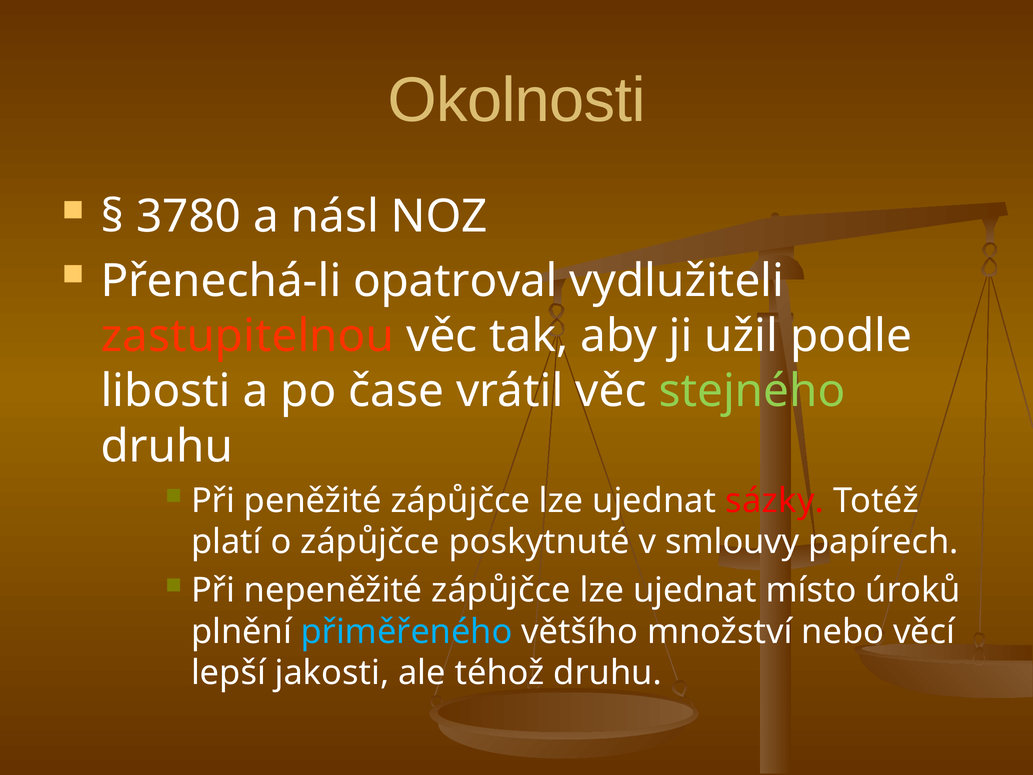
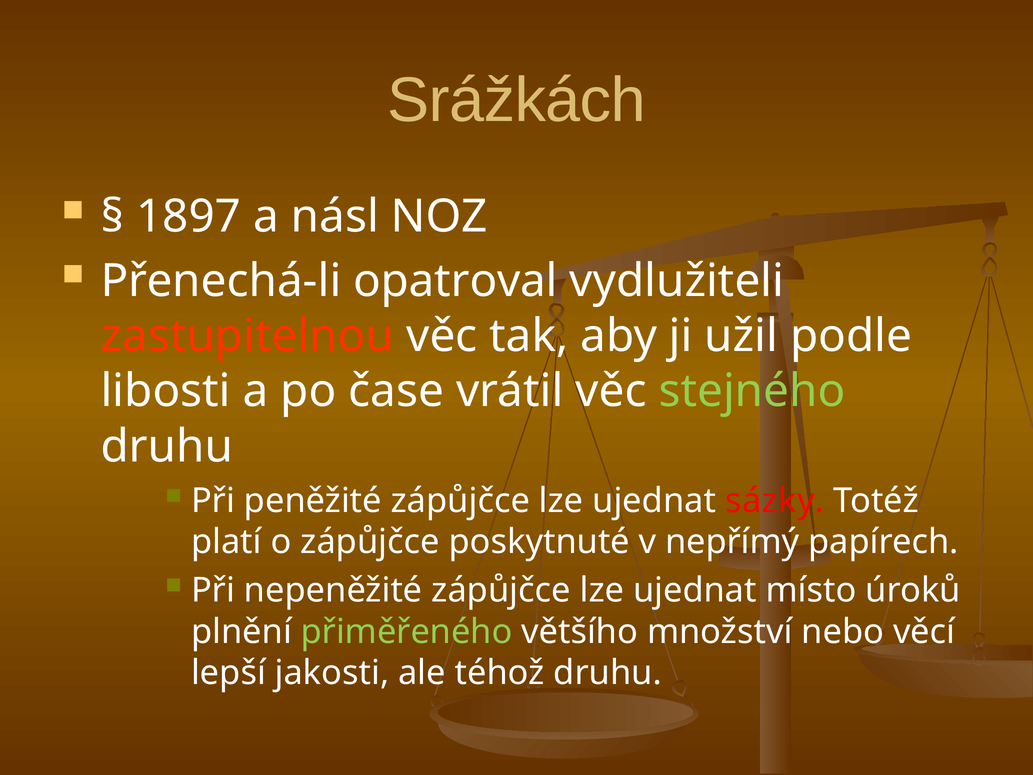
Okolnosti: Okolnosti -> Srážkách (517, 100)
3780: 3780 -> 1897 (189, 217)
smlouvy: smlouvy -> nepřímý (732, 542)
přiměřeného colour: light blue -> light green (407, 631)
